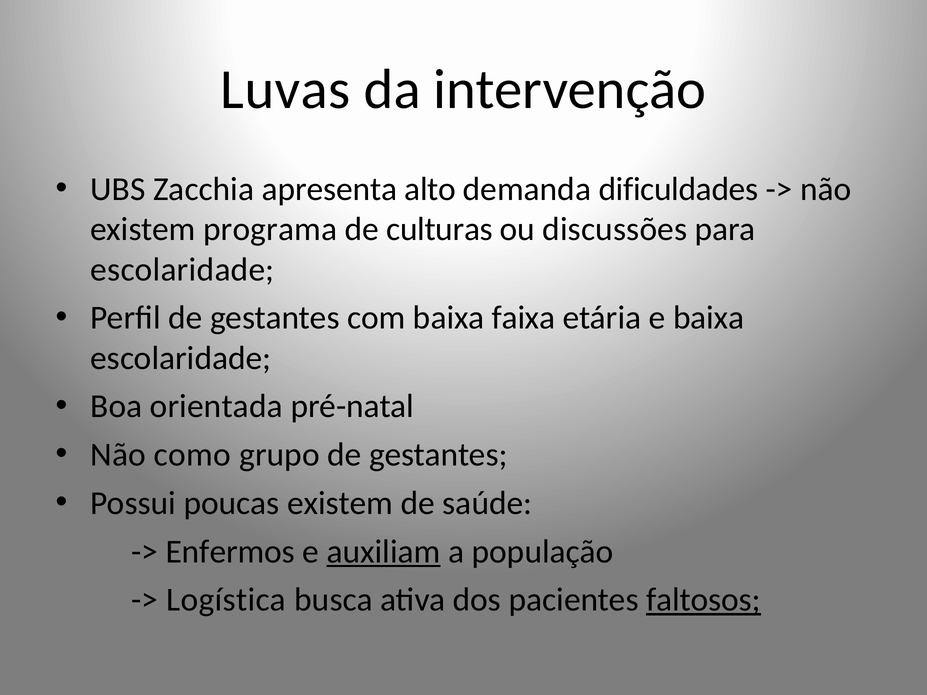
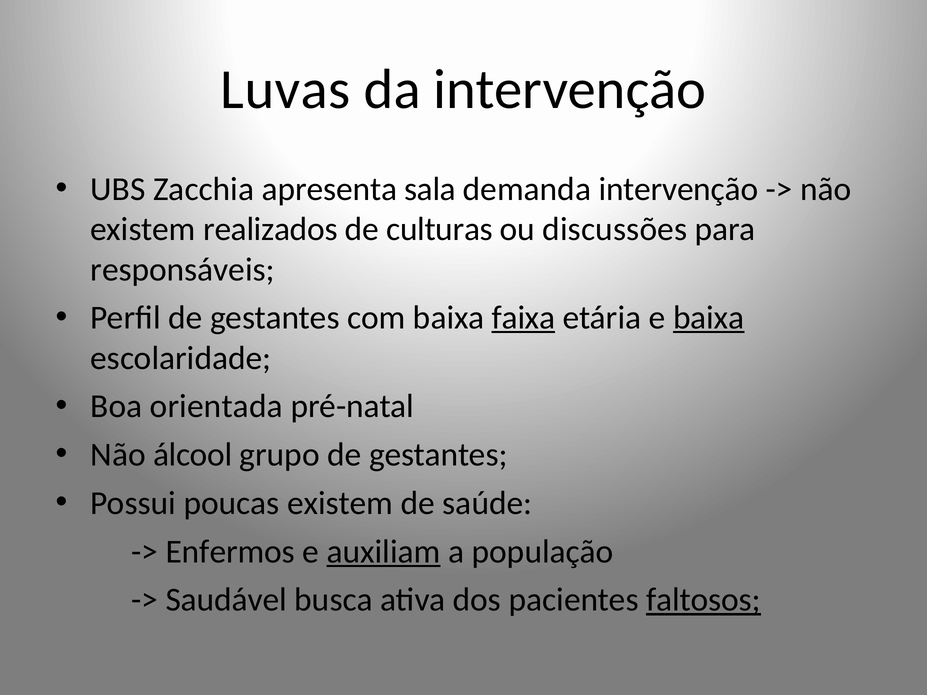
alto: alto -> sala (430, 189)
demanda dificuldades: dificuldades -> intervenção (678, 189)
programa: programa -> realizados (270, 229)
escolaridade: escolaridade -> responsáveis (183, 270)
faixa underline: none -> present (523, 318)
baixa underline: none -> present (709, 318)
como: como -> álcool (193, 455)
Logística: Logística -> Saudável (226, 600)
